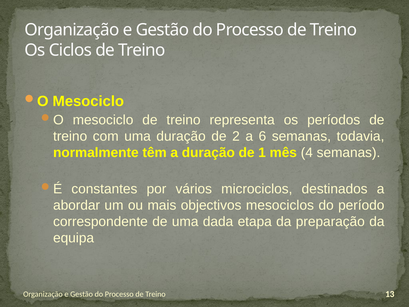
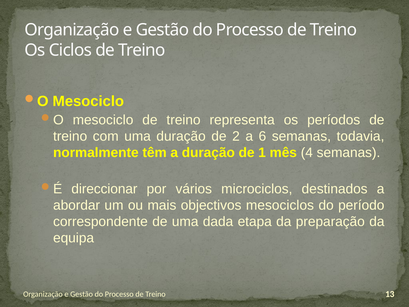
constantes: constantes -> direccionar (104, 189)
